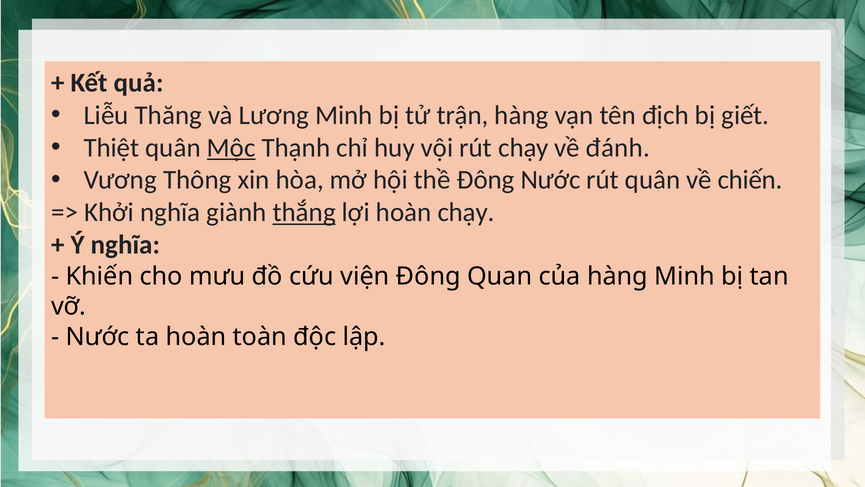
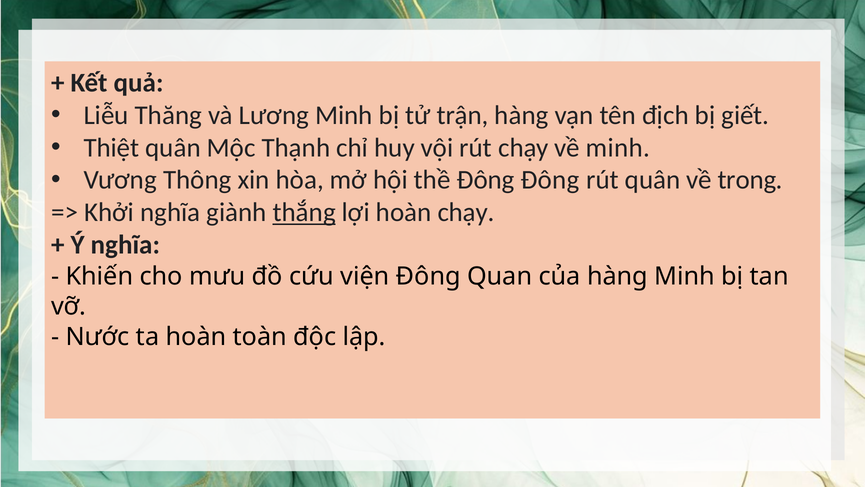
Mộc underline: present -> none (231, 147)
về đánh: đánh -> minh (618, 147)
Đông Nước: Nước -> Đông (550, 180)
chiến: chiến -> trong (750, 180)
